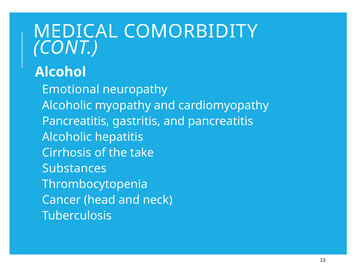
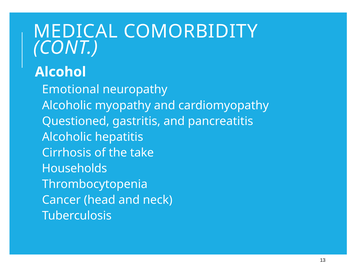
Pancreatitis: Pancreatitis -> Questioned (76, 121)
Substances: Substances -> Households (74, 168)
